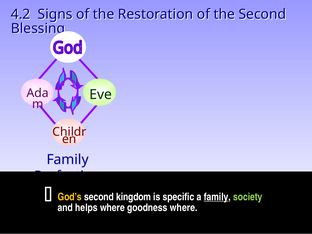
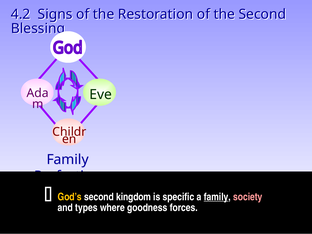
society colour: light green -> pink (248, 197)
helps: helps -> types (86, 208)
goodness where: where -> forces (184, 208)
